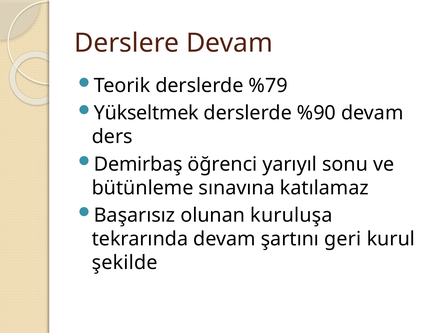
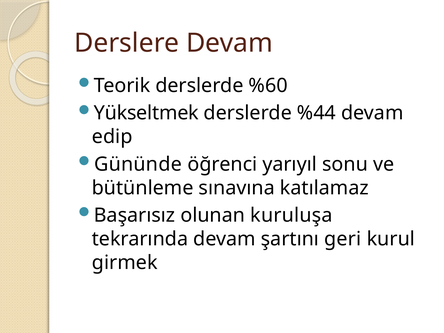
%79: %79 -> %60 (268, 86)
%90: %90 -> %44 (316, 113)
ders: ders -> edip (112, 137)
Demirbaş: Demirbaş -> Gününde (138, 164)
şekilde: şekilde -> girmek (125, 263)
